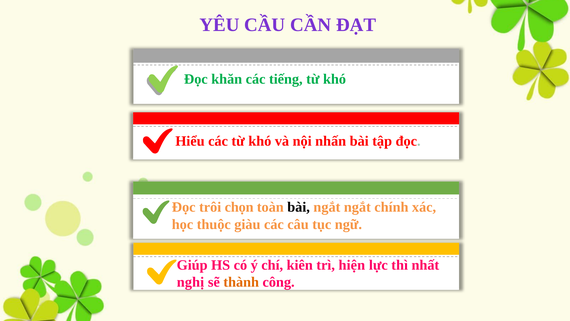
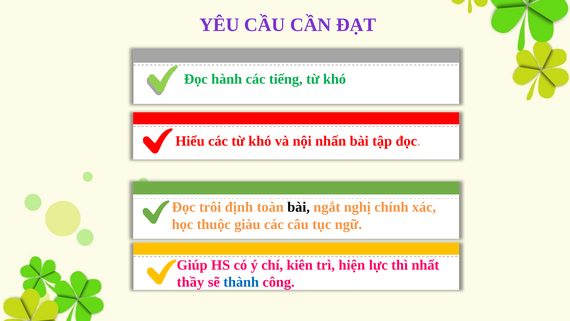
khăn: khăn -> hành (227, 79)
chọn: chọn -> định (239, 207)
ngắt ngắt: ngắt -> nghị (357, 207)
nghị: nghị -> thầy (190, 282)
thành colour: orange -> blue (241, 282)
